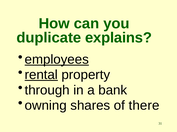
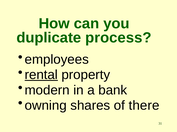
explains: explains -> process (118, 38)
employees underline: present -> none (57, 60)
through: through -> modern (47, 91)
